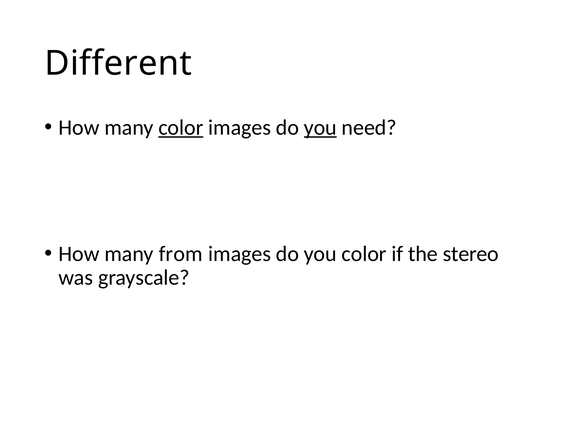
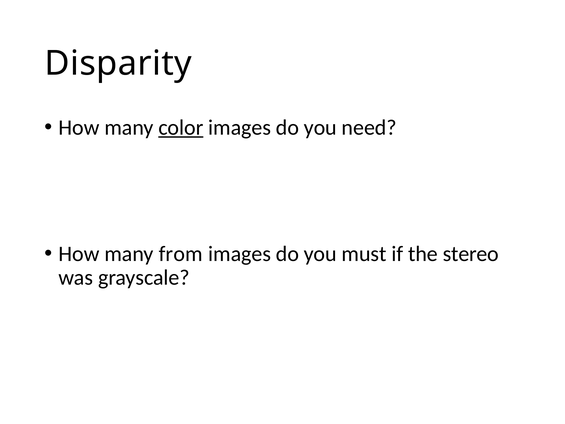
Different: Different -> Disparity (118, 63)
you underline: present -> none (320, 127)
you color: color -> must (364, 254)
